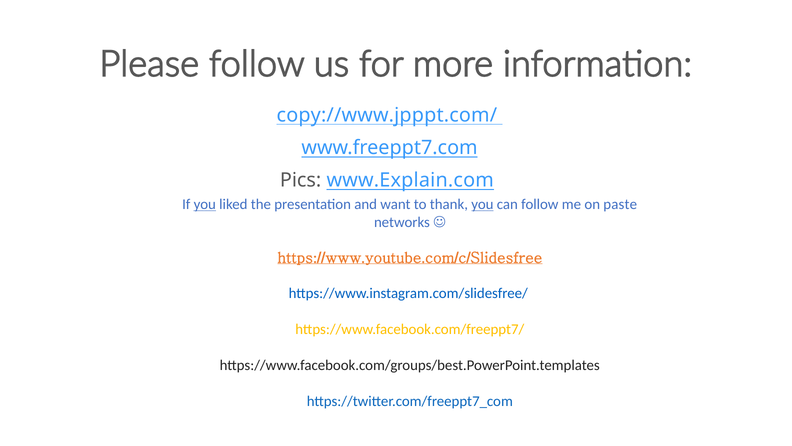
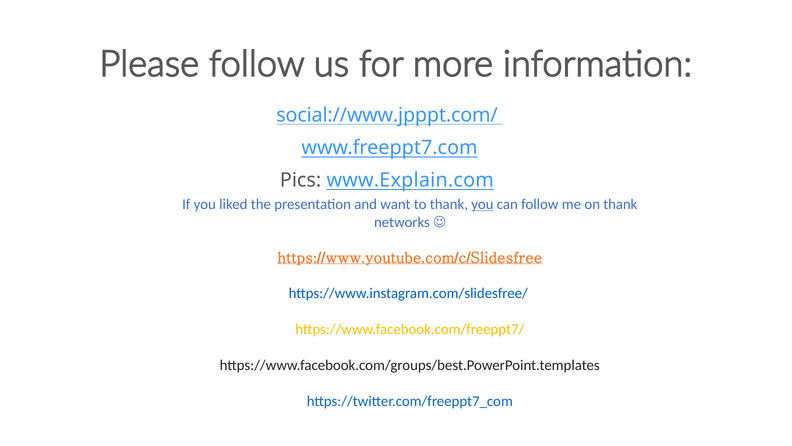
copy://www.jpppt.com/: copy://www.jpppt.com/ -> social://www.jpppt.com/ (387, 115)
you underline: present -> none (205, 204)
on paste: paste -> thank (620, 204)
